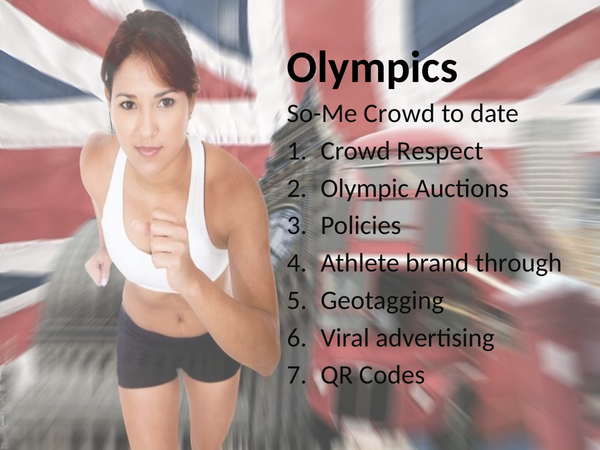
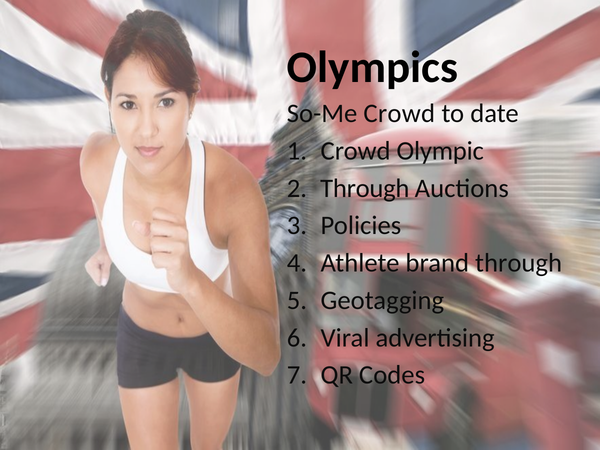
Respect: Respect -> Olympic (440, 151)
Olympic: Olympic -> Through (365, 188)
